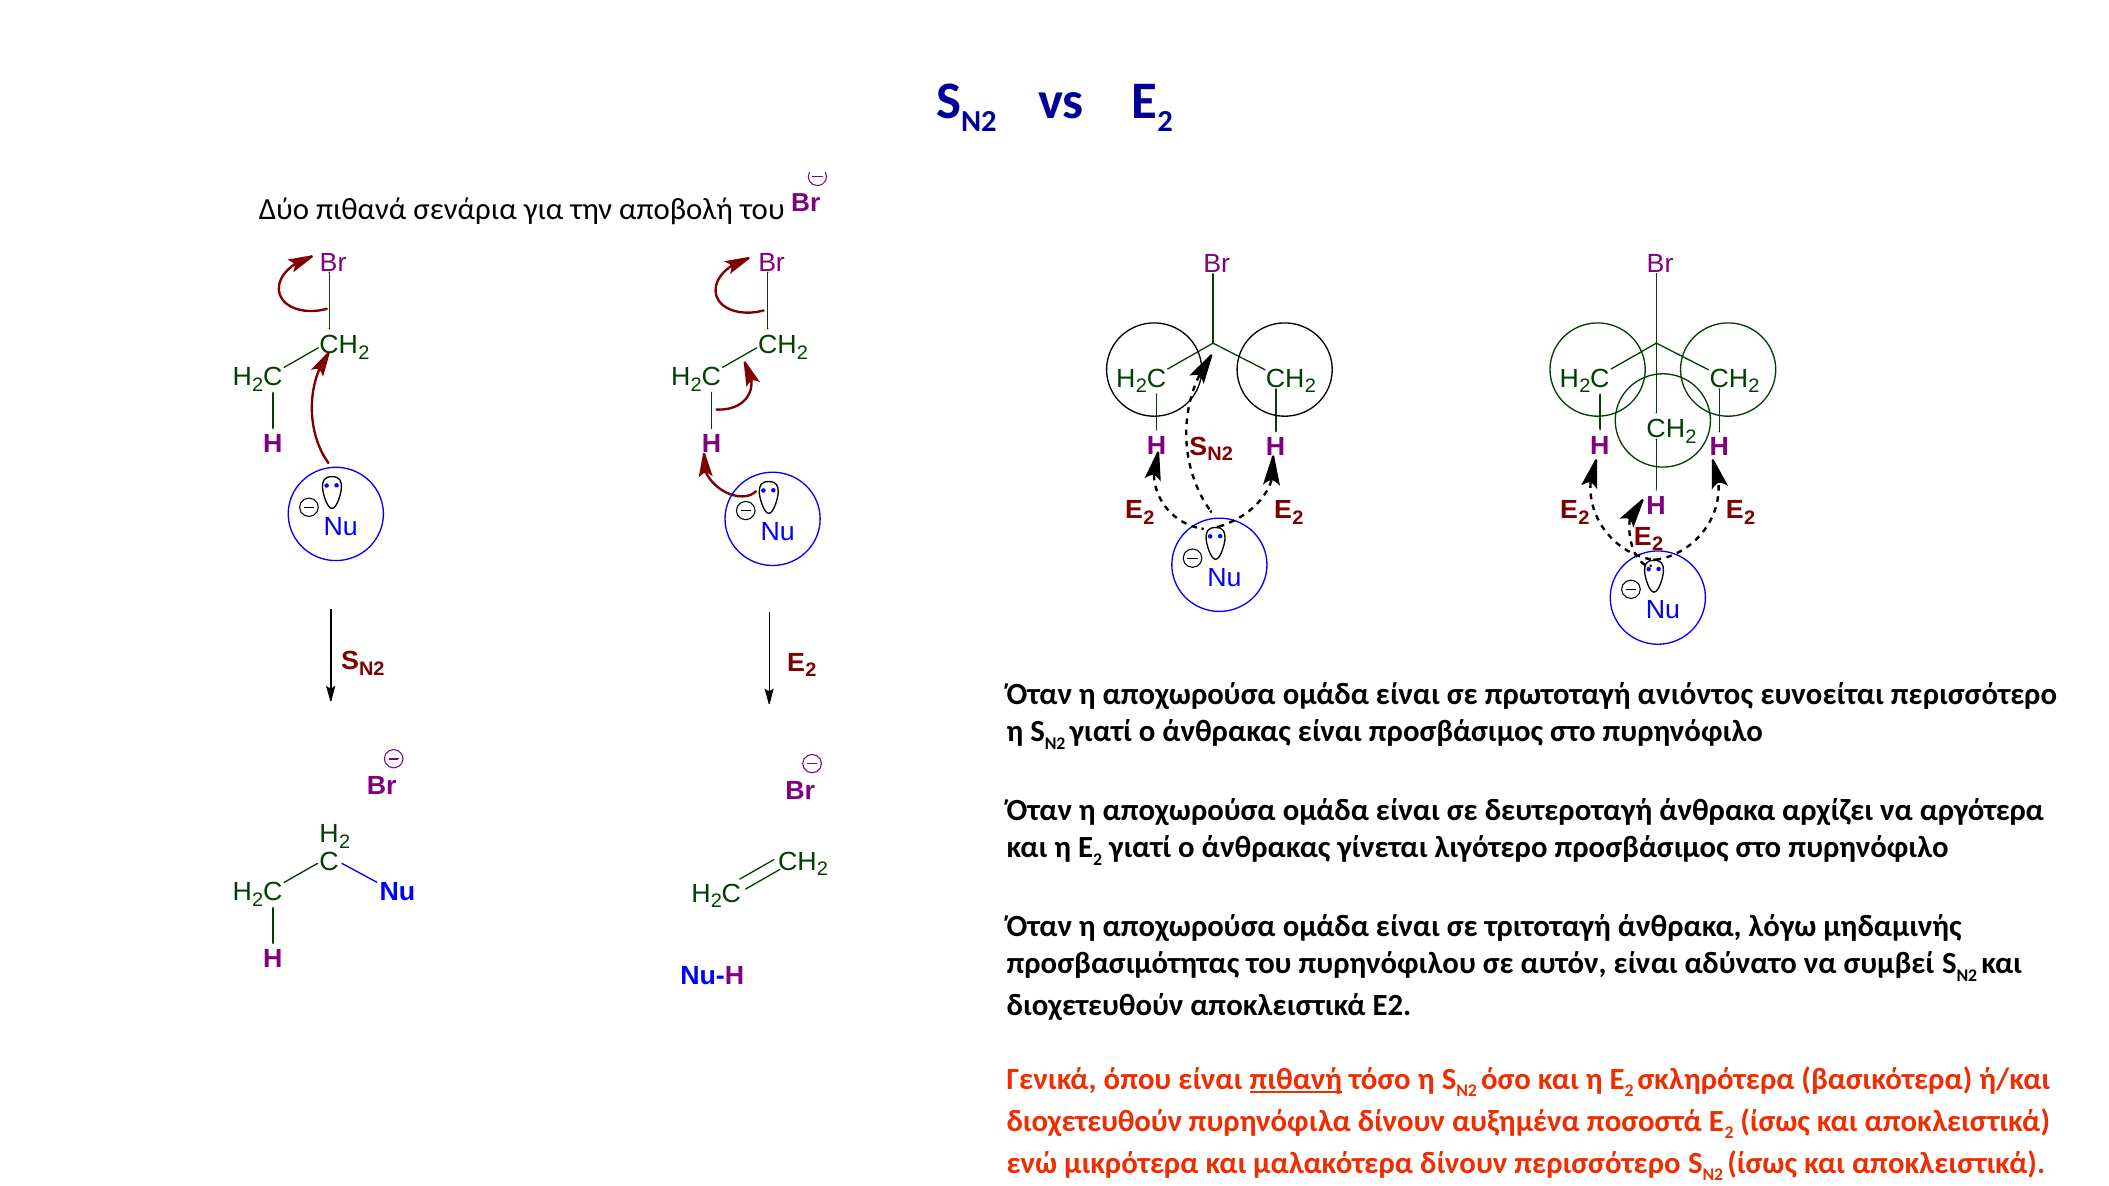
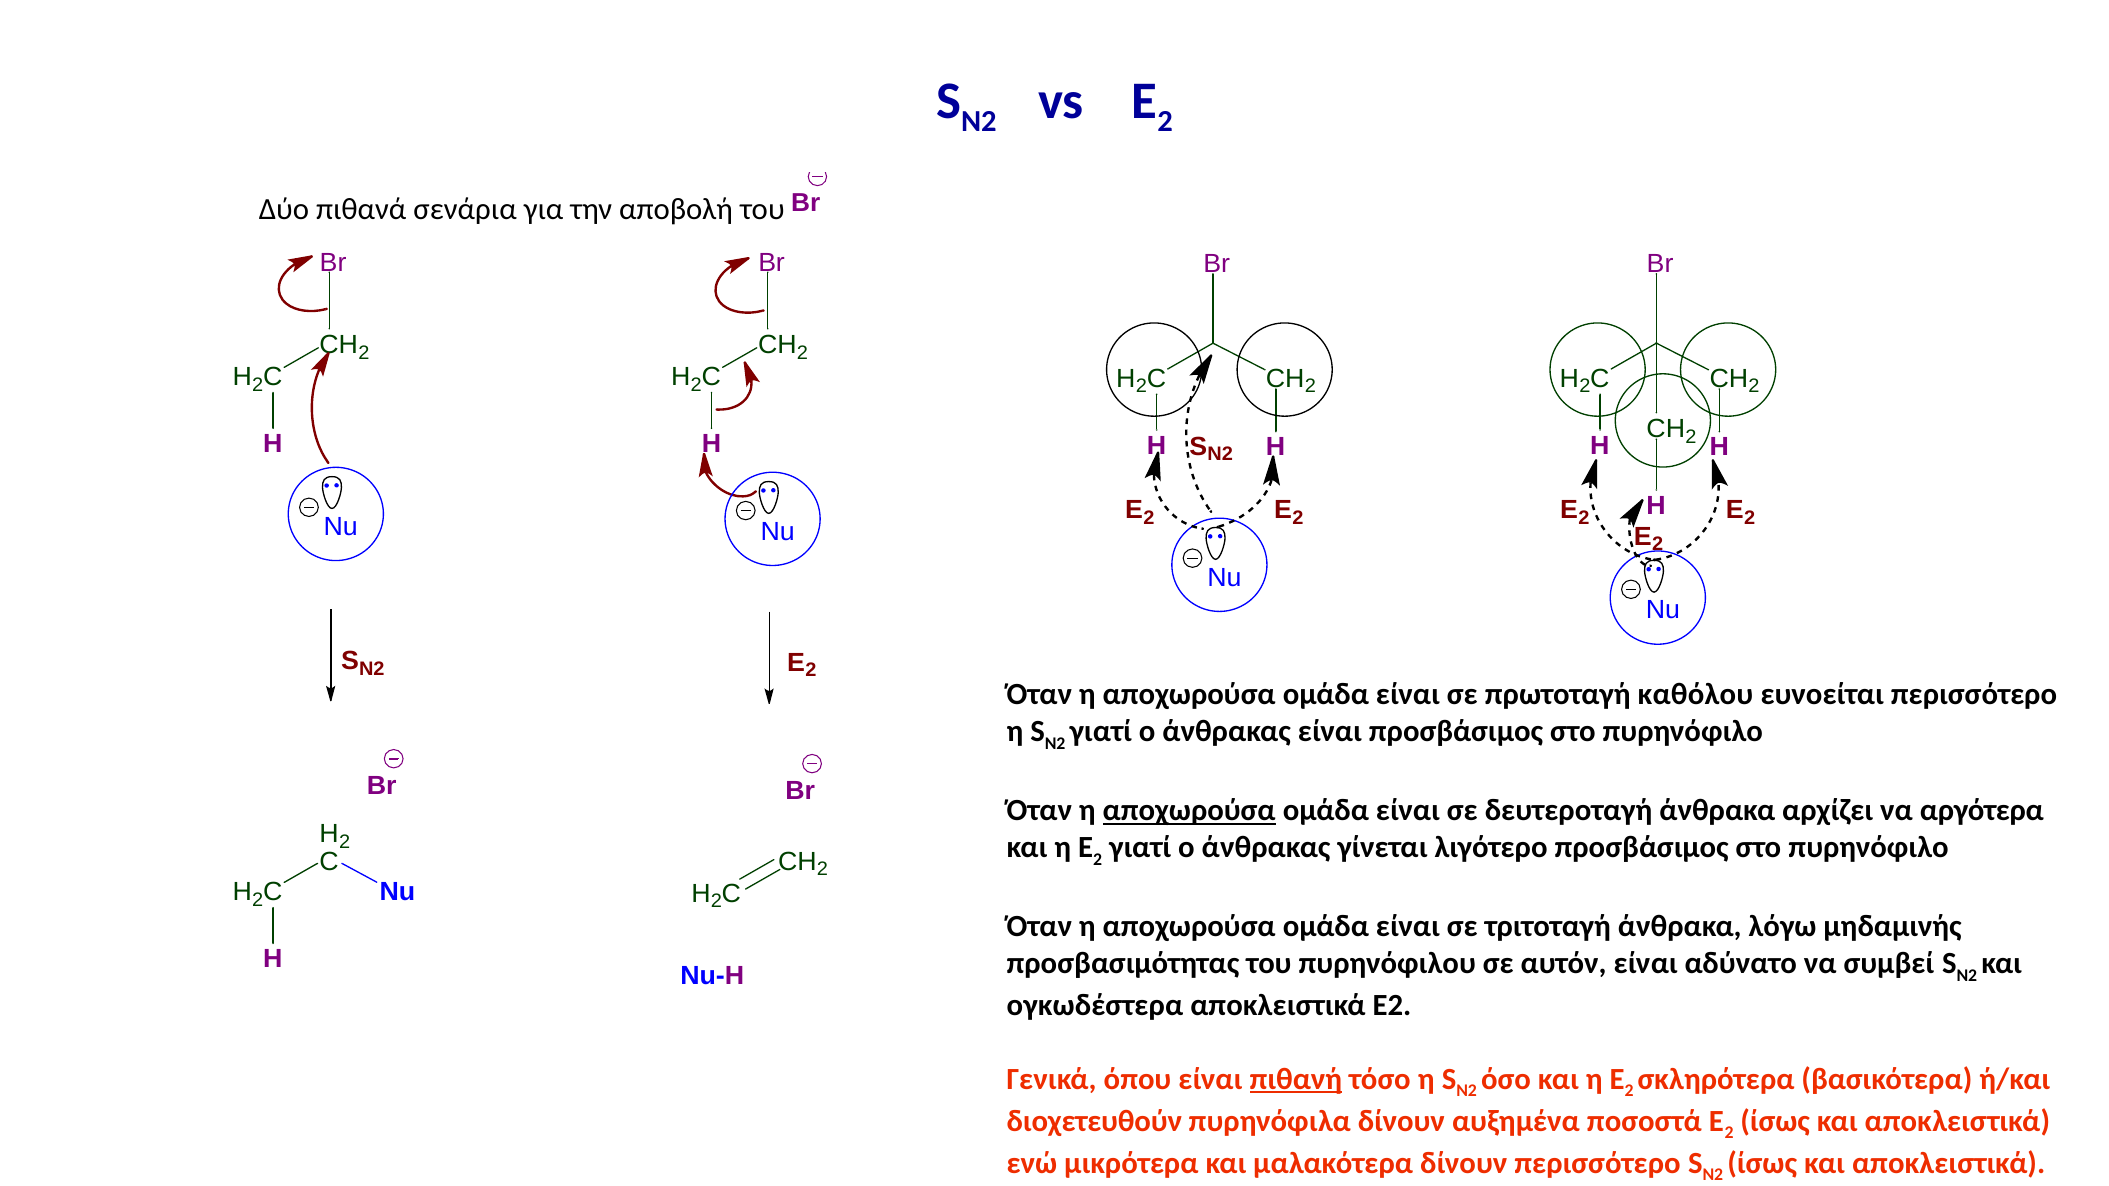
ανιόντος: ανιόντος -> καθόλου (1695, 695)
αποχωρούσα underline: none -> present (1189, 811)
διοχετευθούν: διοχετευθούν -> ογκωδέστερα (1095, 1005)
